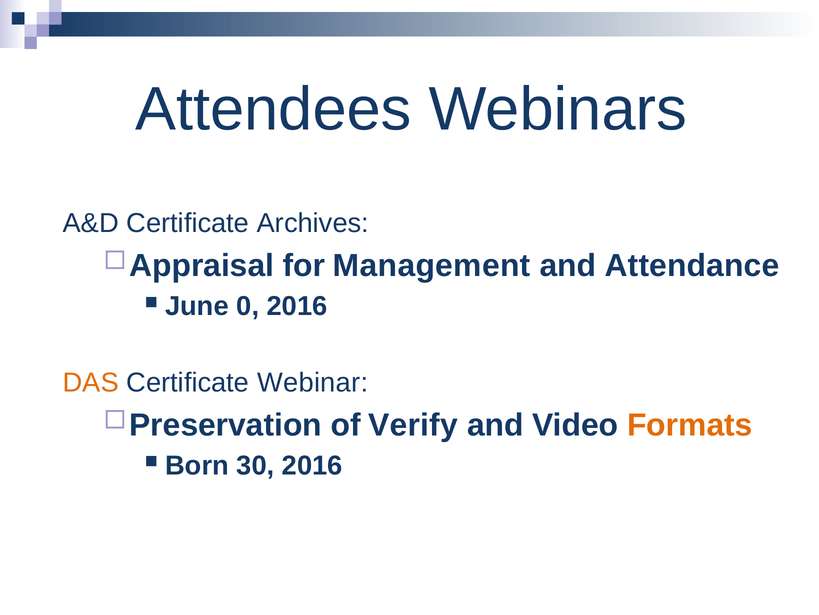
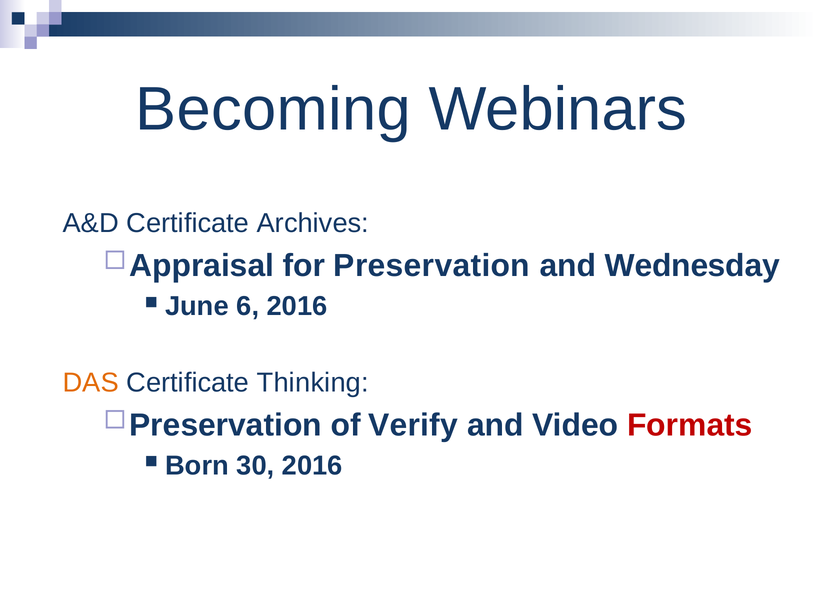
Attendees: Attendees -> Becoming (273, 109)
Management: Management -> Preservation (432, 265)
Attendance: Attendance -> Wednesday (692, 265)
0: 0 -> 6 (248, 306)
Webinar: Webinar -> Thinking (313, 382)
Formats colour: orange -> red (690, 424)
